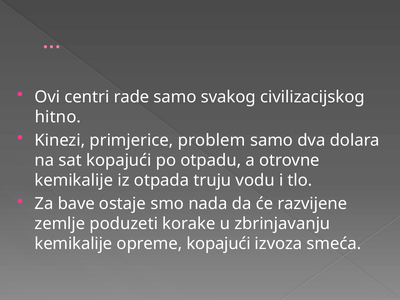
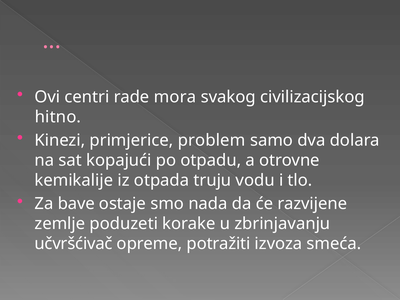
rade samo: samo -> mora (175, 97)
kemikalije: kemikalije -> učvršćivač (73, 244)
opreme kopajući: kopajući -> potražiti (219, 244)
